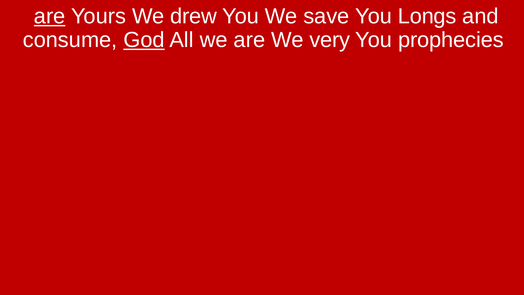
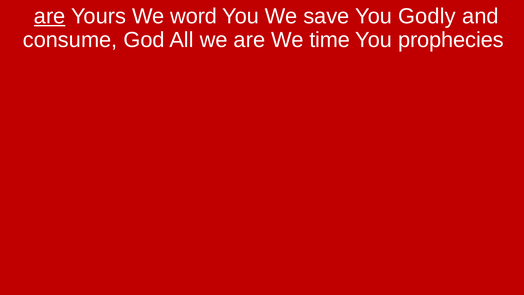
drew: drew -> word (194, 16)
Longs: Longs -> Godly (427, 16)
God underline: present -> none (144, 40)
very: very -> time (330, 40)
